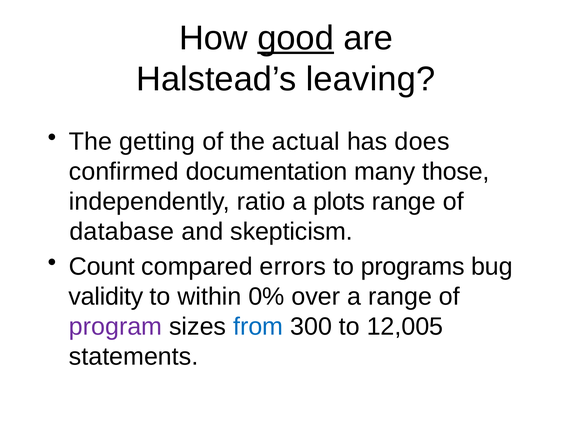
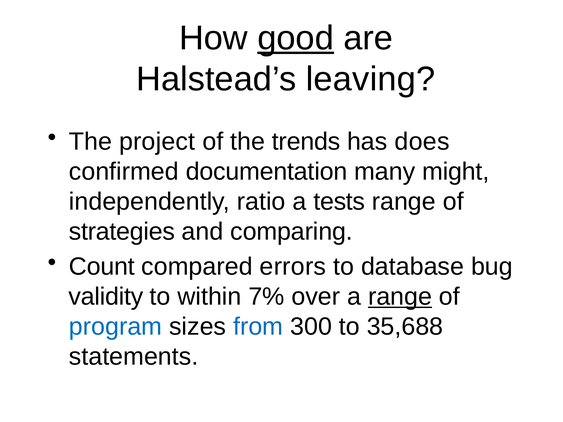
getting: getting -> project (157, 142)
actual: actual -> trends (306, 142)
those: those -> might (456, 172)
plots: plots -> tests (339, 202)
database: database -> strategies (122, 232)
skepticism: skepticism -> comparing (292, 232)
programs: programs -> database (413, 267)
0%: 0% -> 7% (266, 297)
range underline: none -> present (400, 297)
program colour: purple -> blue (116, 327)
12,005: 12,005 -> 35,688 (405, 327)
